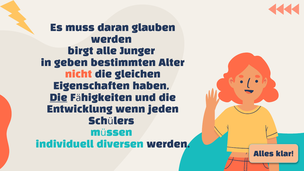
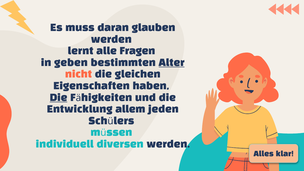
birgt: birgt -> lernt (81, 51)
Junger: Junger -> Fragen (137, 51)
Alter underline: none -> present (172, 63)
wenn: wenn -> allem (130, 109)
